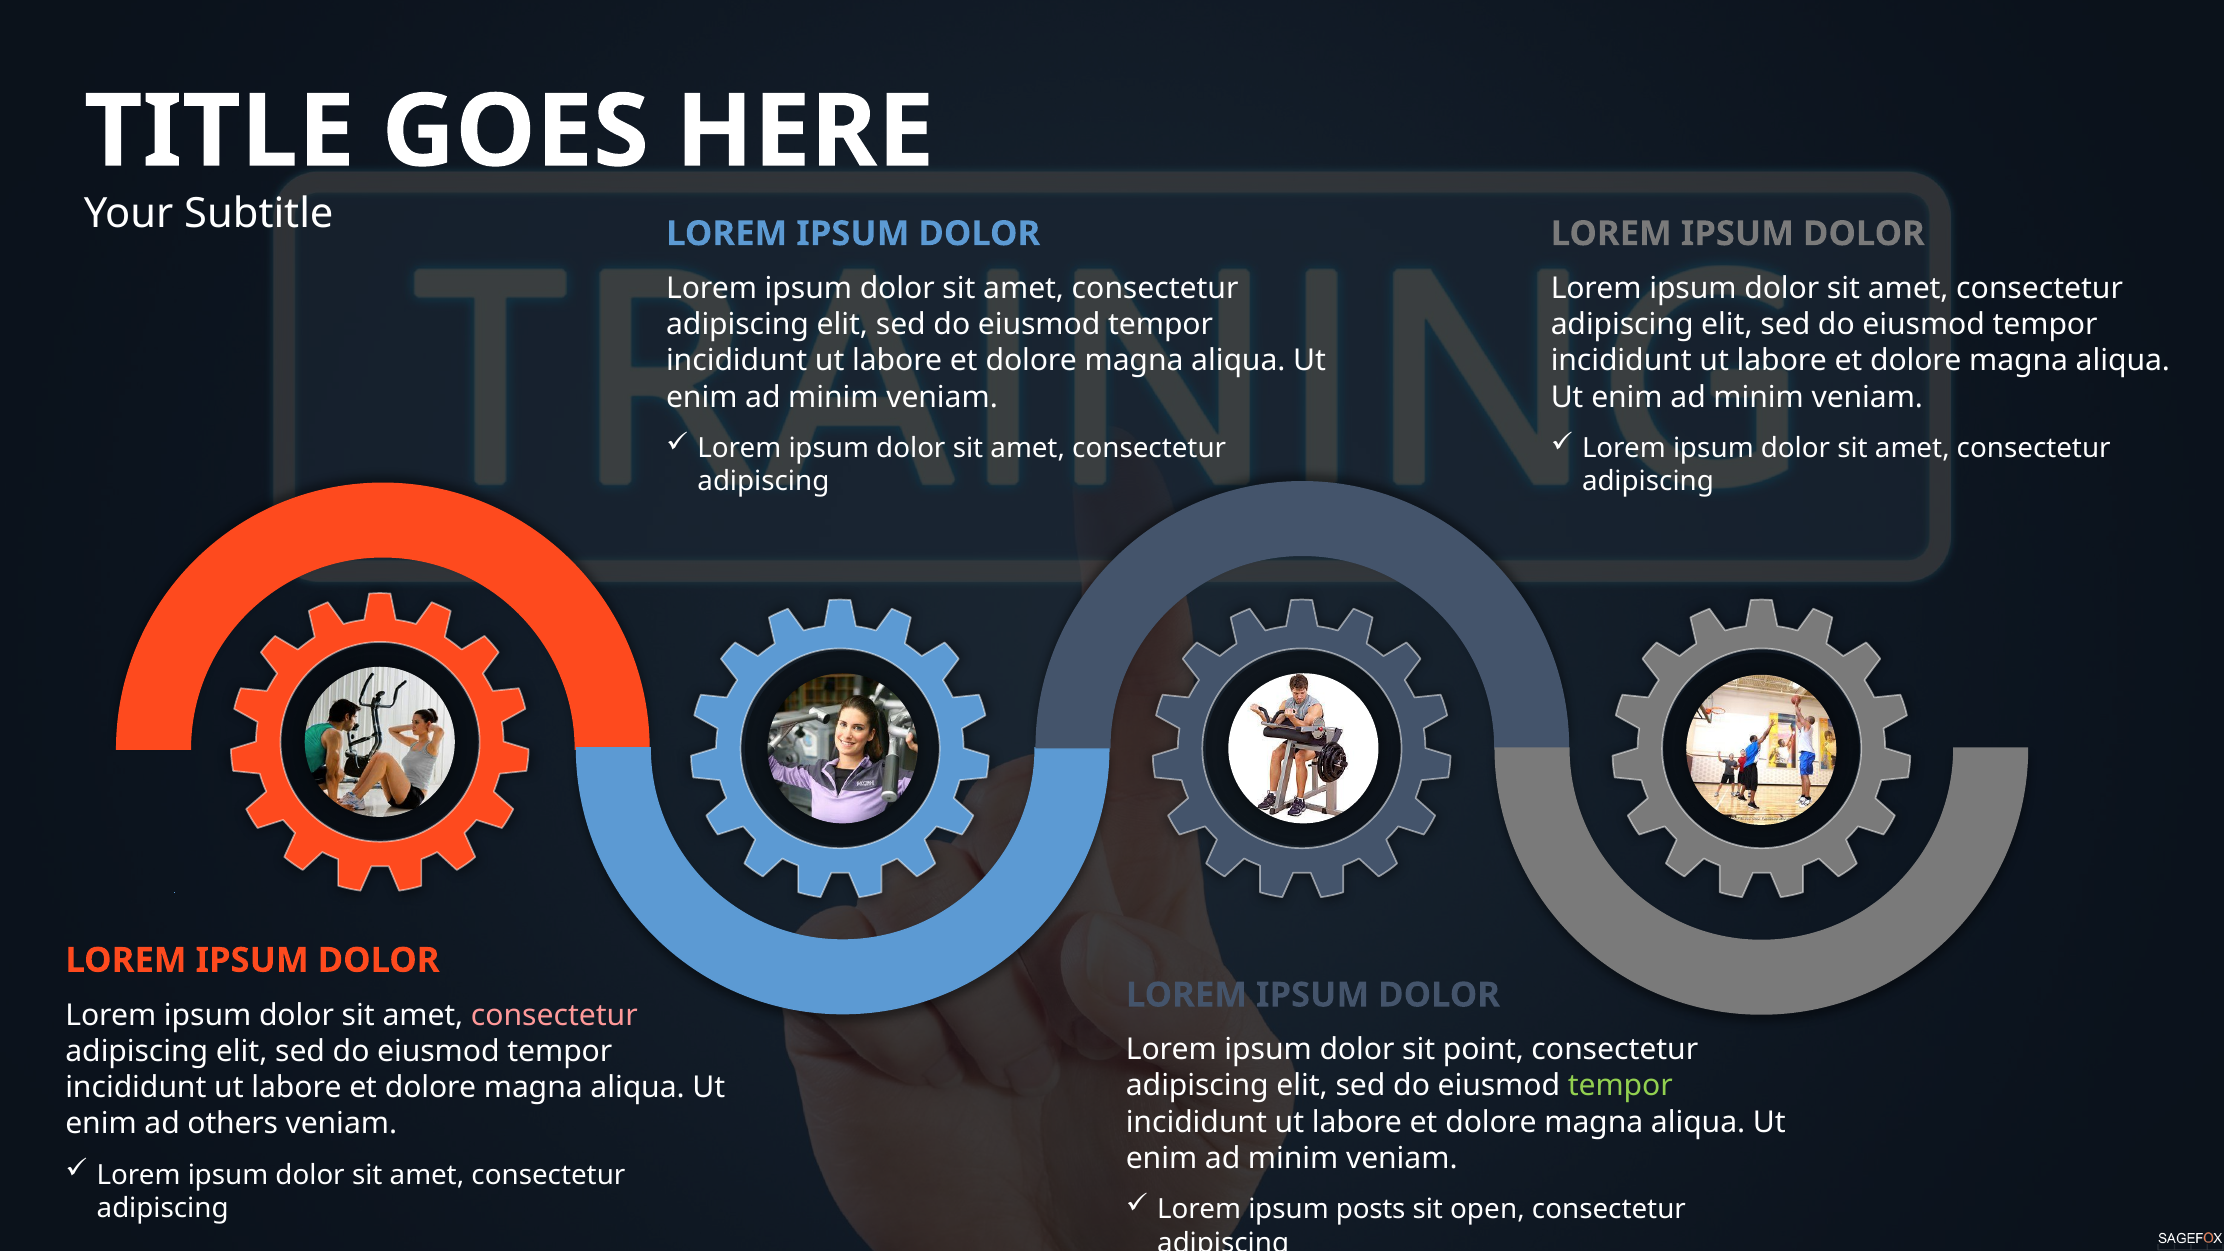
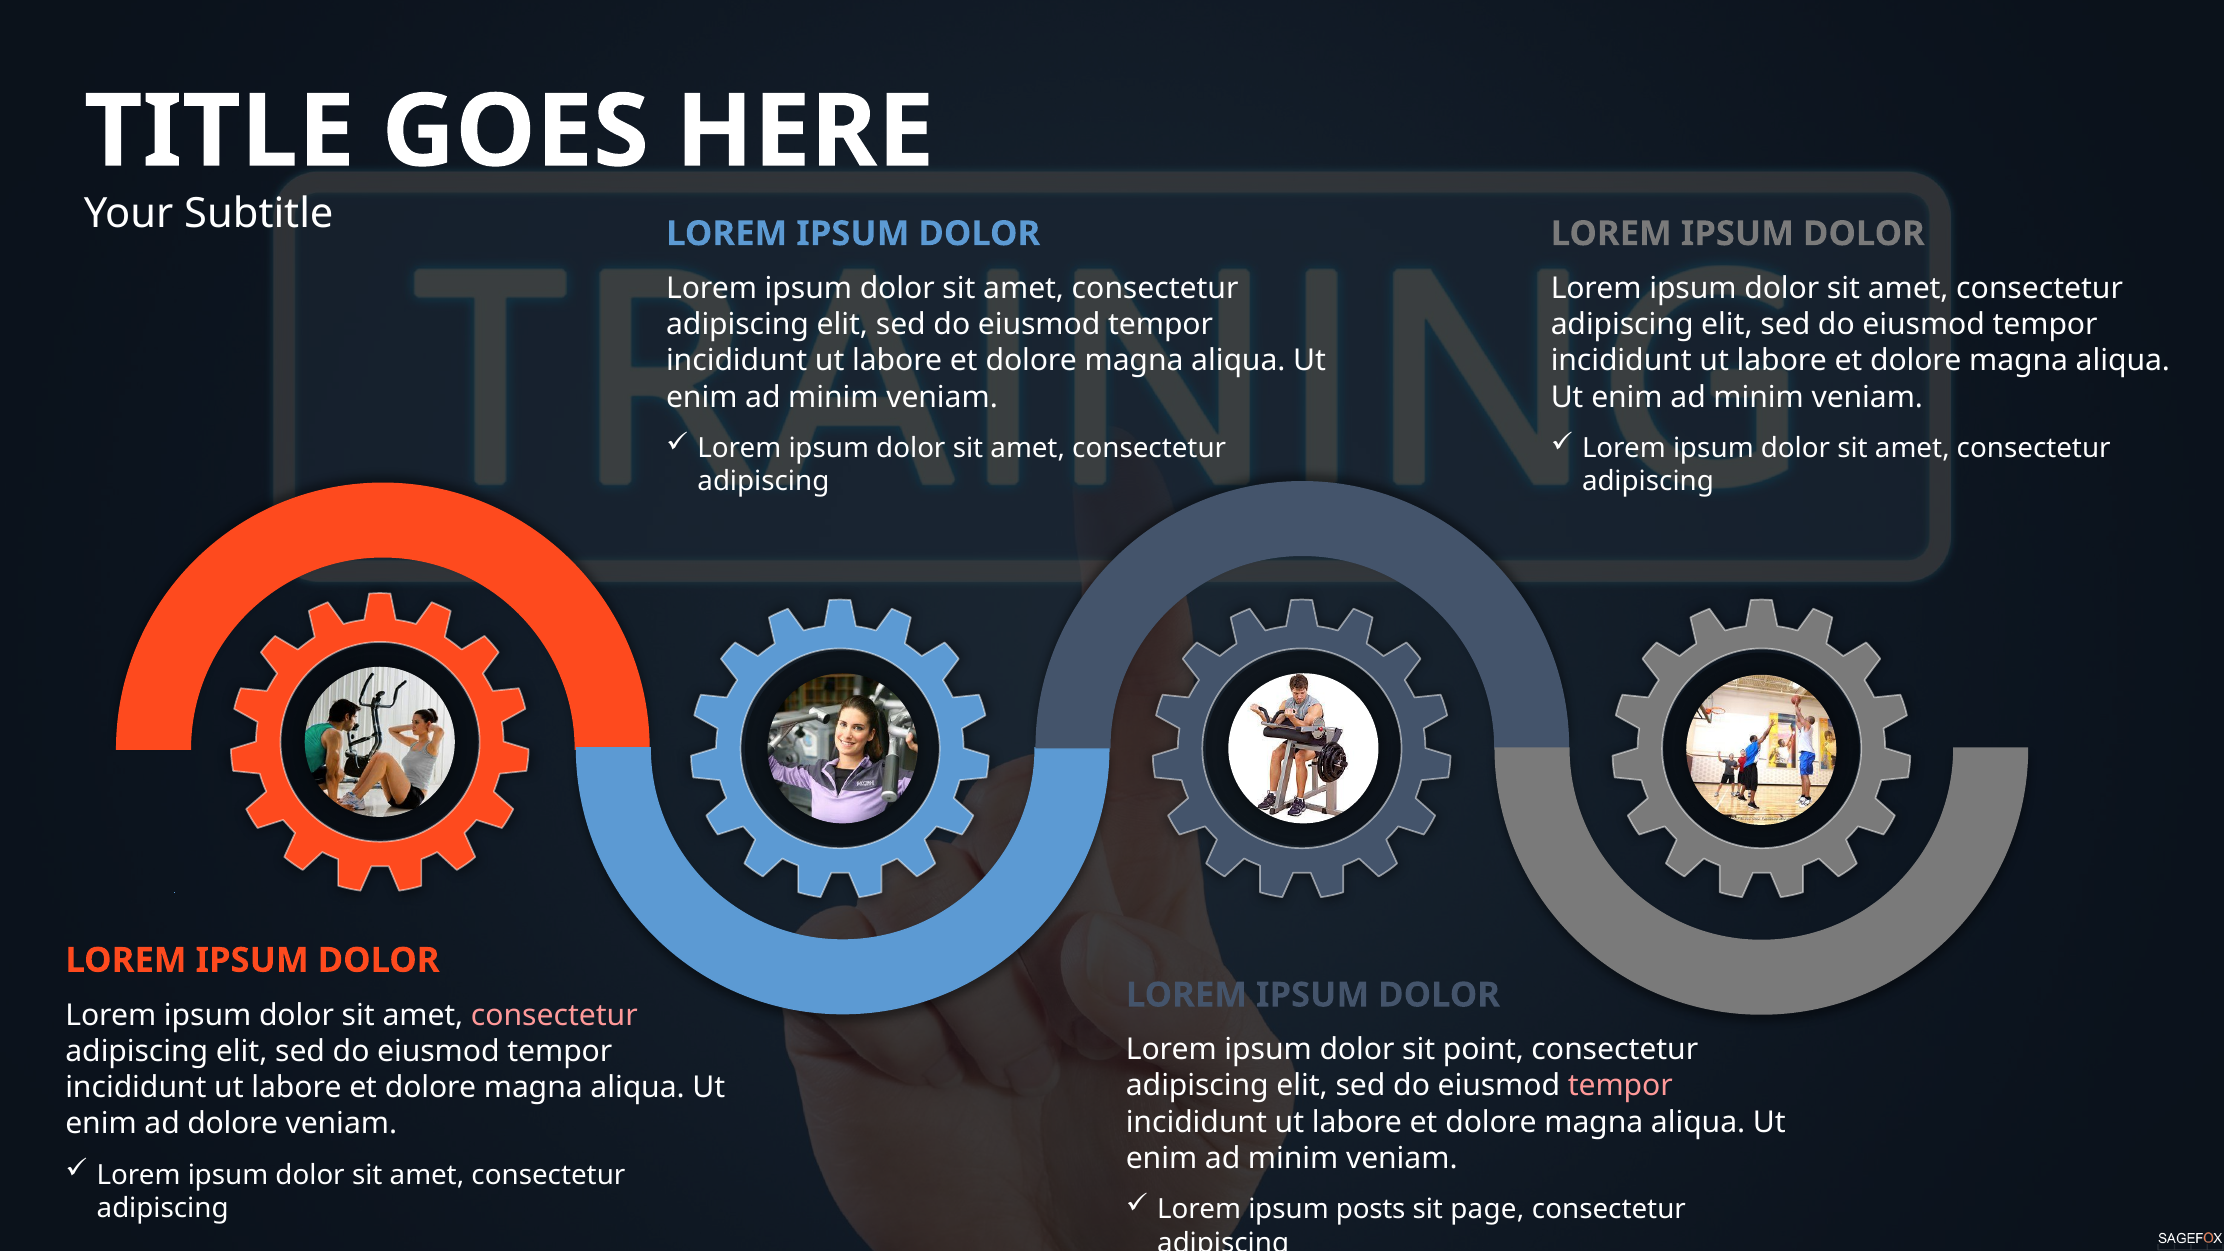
tempor colour: light green -> pink (1620, 1086)
ad others: others -> dolore (233, 1124)
open: open -> page (1487, 1210)
